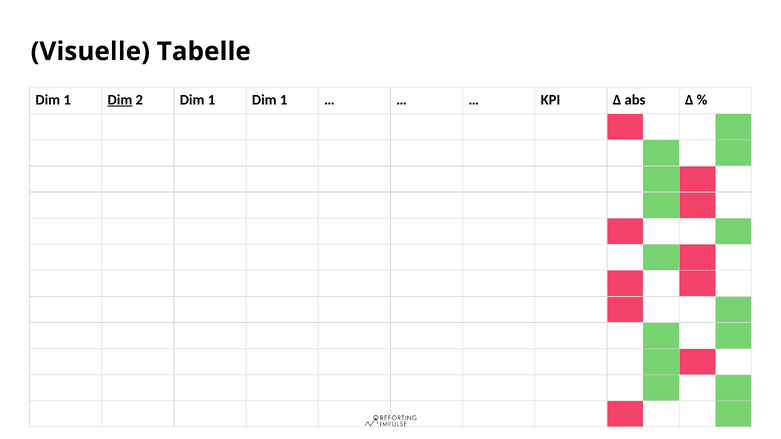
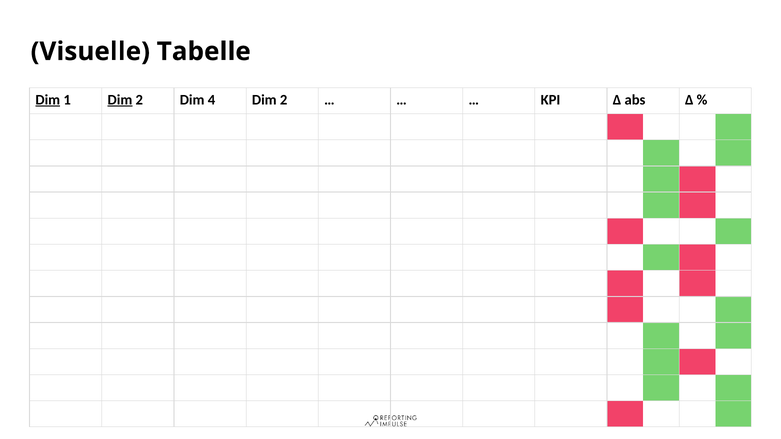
Dim underline: none -> present (48, 100)
2 Dim 1: 1 -> 4 (211, 100)
1: 1 -> 2 (284, 100)
